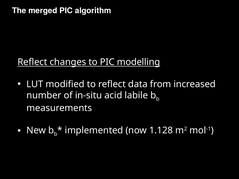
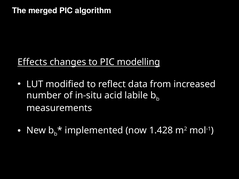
Reflect: Reflect -> Effects (32, 62)
1.128: 1.128 -> 1.428 (161, 131)
